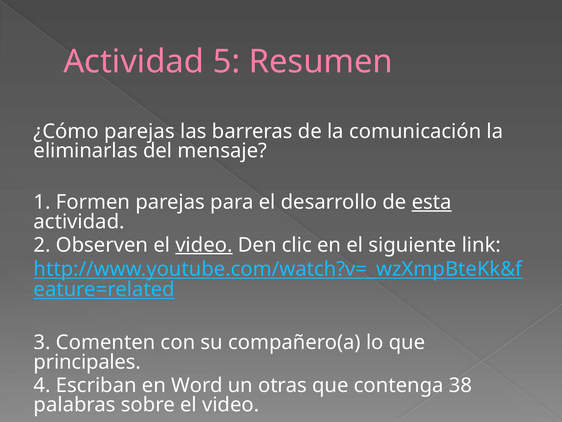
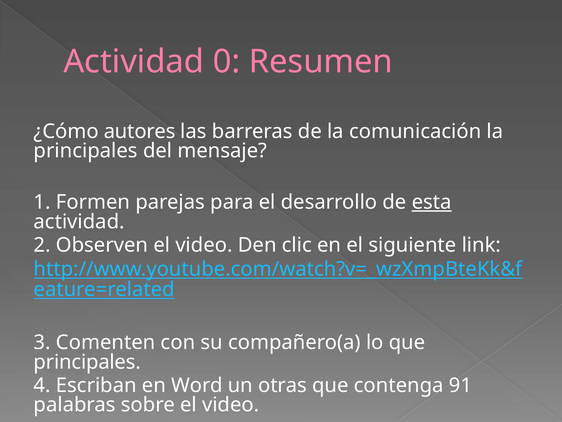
5: 5 -> 0 (226, 62)
¿Cómo parejas: parejas -> autores (140, 131)
eliminarlas: eliminarlas -> principales (86, 151)
video underline: present -> none (204, 245)
38: 38 -> 91 (461, 385)
